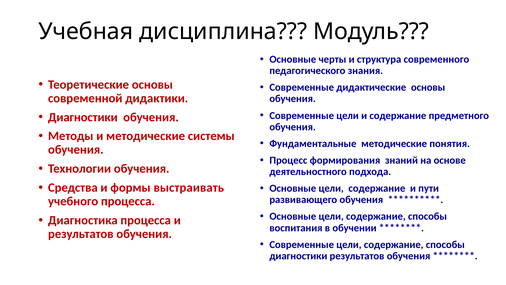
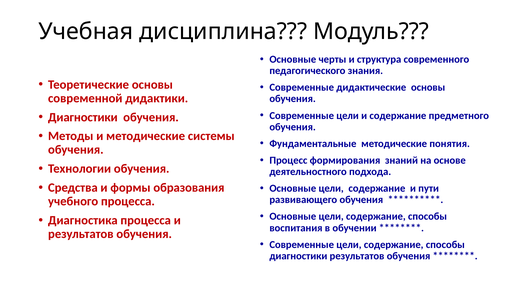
выстраивать: выстраивать -> образования (189, 187)
